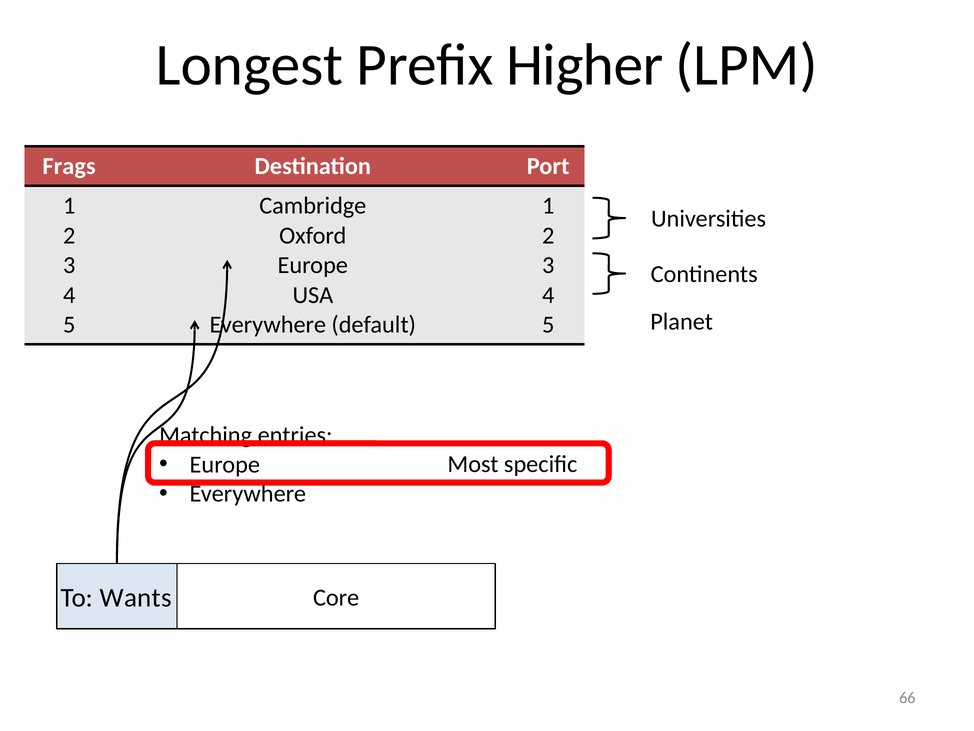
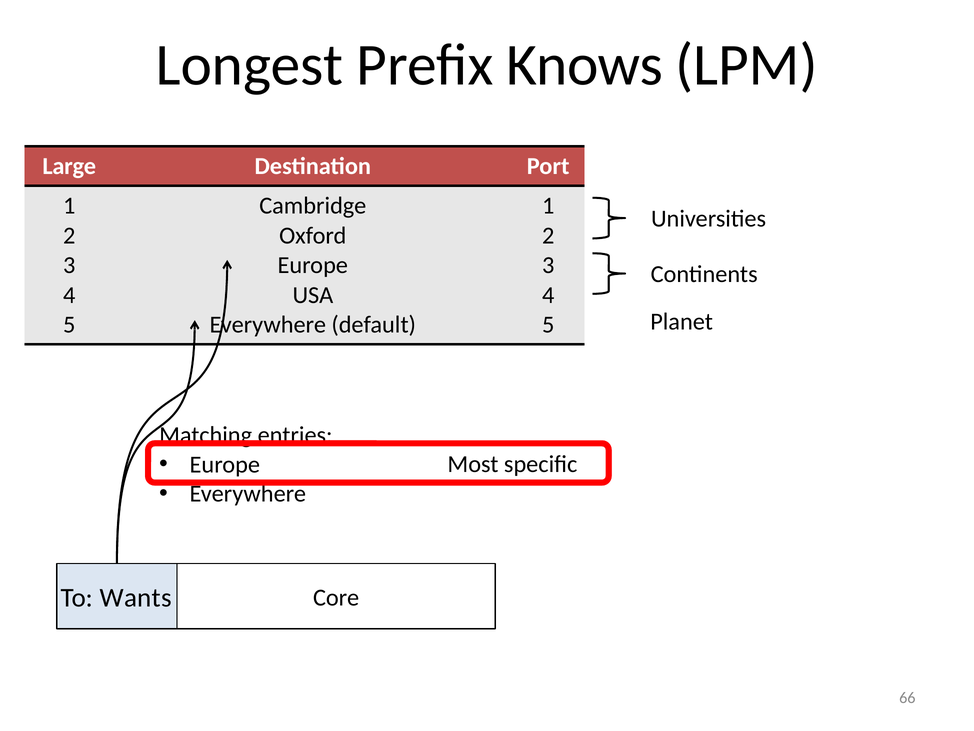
Higher: Higher -> Knows (585, 65)
Frags: Frags -> Large (69, 166)
